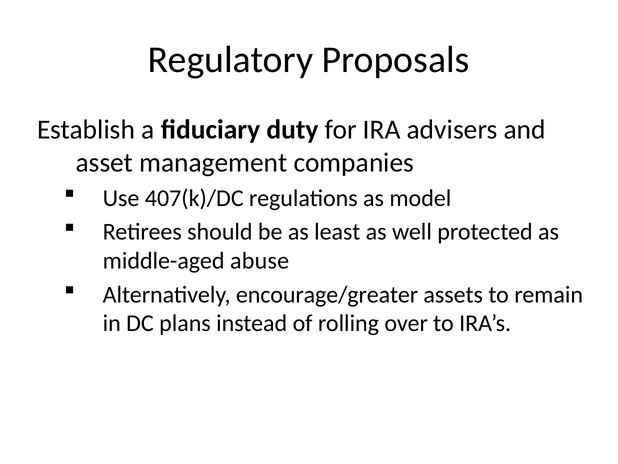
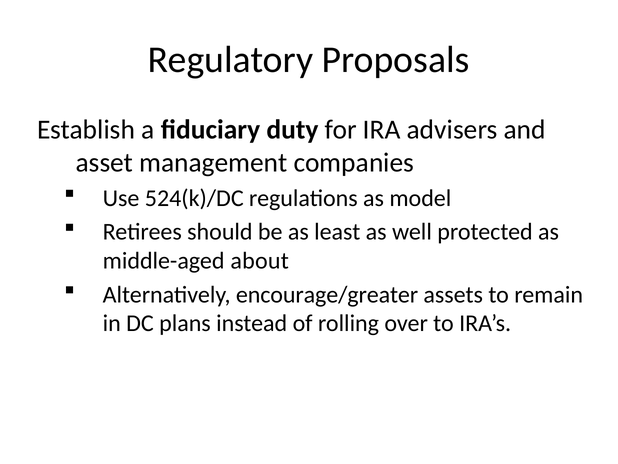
407(k)/DC: 407(k)/DC -> 524(k)/DC (194, 198)
abuse: abuse -> about (260, 261)
